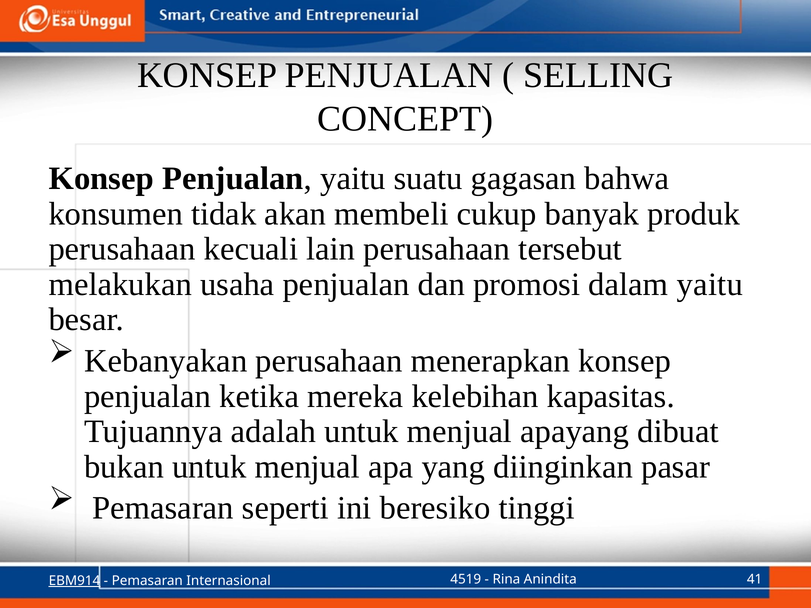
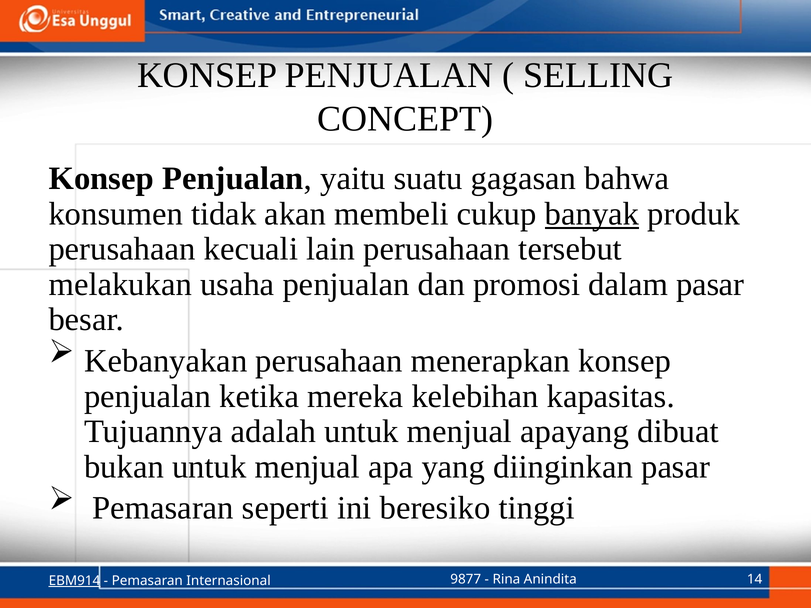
banyak underline: none -> present (592, 214)
dalam yaitu: yaitu -> pasar (710, 285)
4519: 4519 -> 9877 (466, 580)
41: 41 -> 14 (755, 580)
